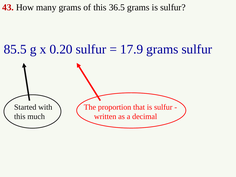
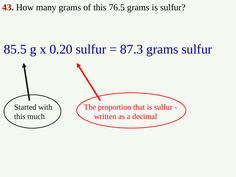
36.5: 36.5 -> 76.5 (117, 7)
17.9: 17.9 -> 87.3 (132, 49)
